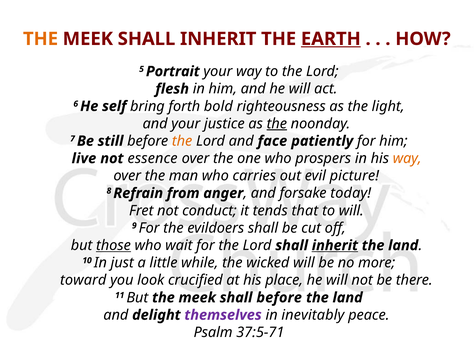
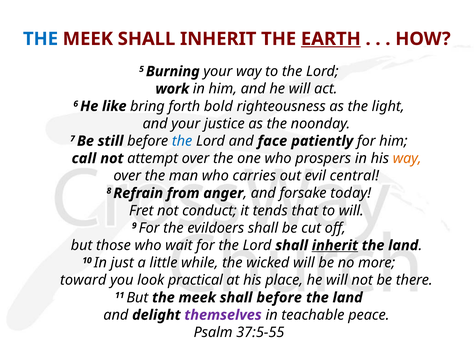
THE colour: orange -> blue (41, 39)
Portrait: Portrait -> Burning (173, 71)
flesh: flesh -> work (172, 89)
self: self -> like (114, 106)
the underline: present -> none (277, 123)
the colour: orange -> blue (182, 141)
live: live -> call (84, 158)
essence: essence -> attempt (153, 158)
picture: picture -> central (354, 176)
those underline: present -> none (113, 245)
crucified: crucified -> practical (195, 280)
inevitably: inevitably -> teachable (313, 315)
37:5-71: 37:5-71 -> 37:5-55 (260, 332)
